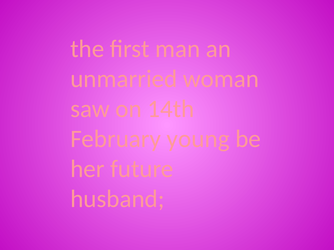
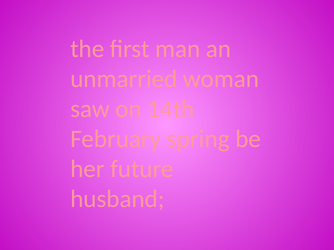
young: young -> spring (198, 139)
